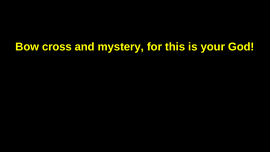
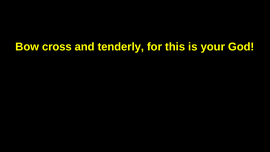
mystery: mystery -> tenderly (121, 47)
